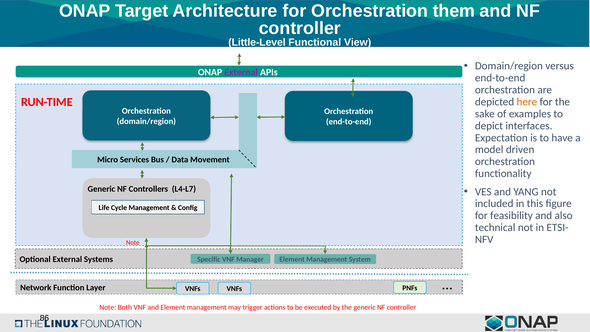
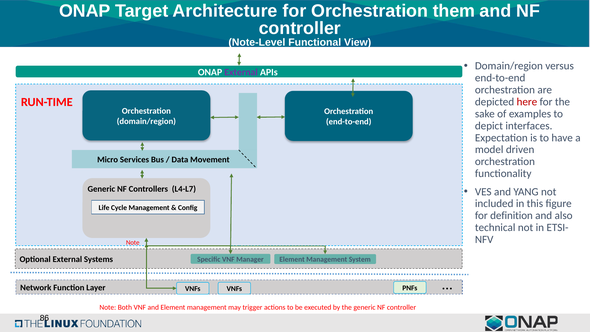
Little-Level: Little-Level -> Note-Level (257, 42)
here colour: orange -> red (527, 102)
feasibility: feasibility -> definition (512, 216)
